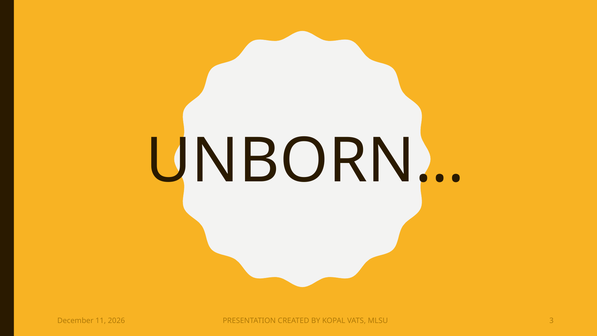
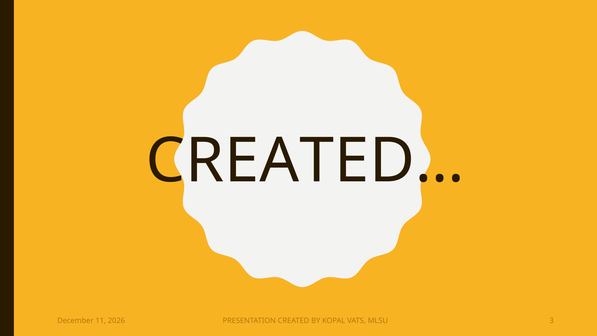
UNBORN…: UNBORN… -> CREATED… (305, 161)
